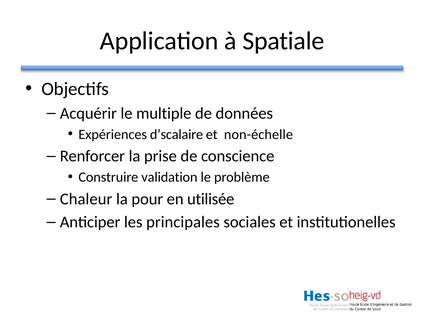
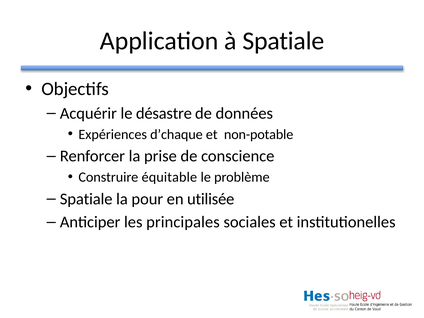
multiple: multiple -> désastre (164, 113)
d’scalaire: d’scalaire -> d’chaque (176, 134)
non-échelle: non-échelle -> non-potable (259, 134)
validation: validation -> équitable (169, 177)
Chaleur: Chaleur -> Spatiale (86, 199)
